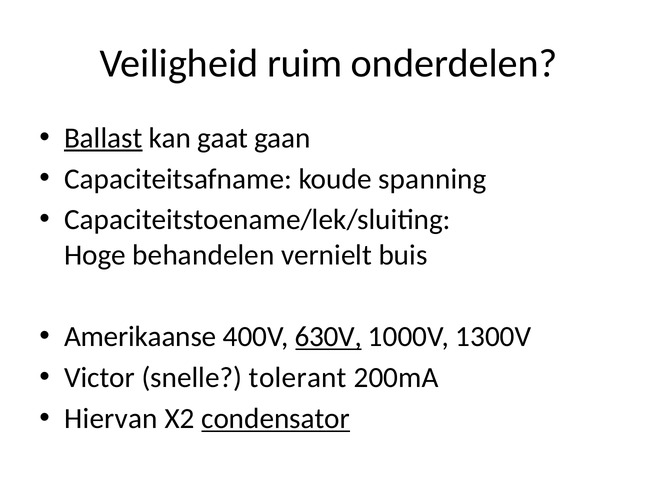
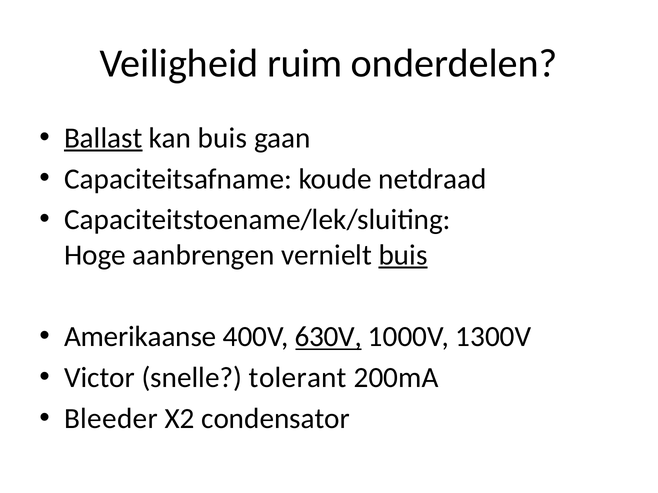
kan gaat: gaat -> buis (222, 138)
spanning: spanning -> netdraad (433, 179)
behandelen: behandelen -> aanbrengen (204, 255)
buis underline: none -> present (403, 255)
Hiervan: Hiervan -> Bleeder (111, 419)
condensator underline: present -> none (276, 419)
